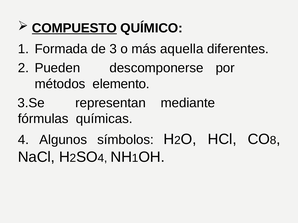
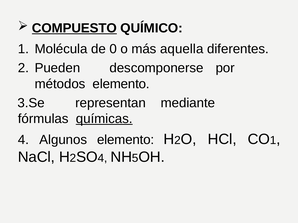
Formada: Formada -> Molécula (61, 49)
3: 3 -> 0 (113, 49)
químicas underline: none -> present (104, 119)
Algunos símbolos: símbolos -> elemento (126, 140)
8: 8 -> 1 (273, 141)
1: 1 -> 5 (135, 159)
